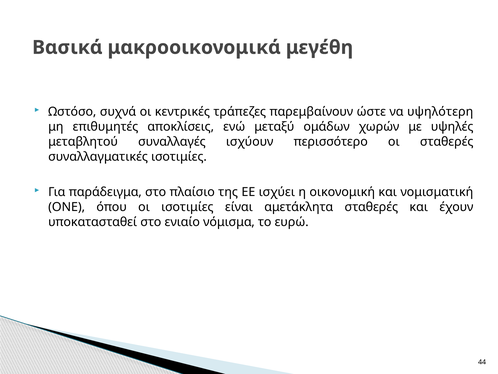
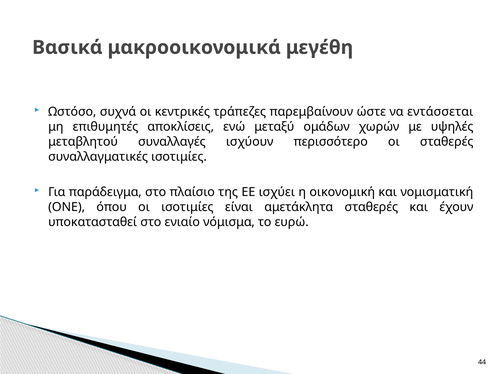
υψηλότερη: υψηλότερη -> εντάσσεται (440, 112)
